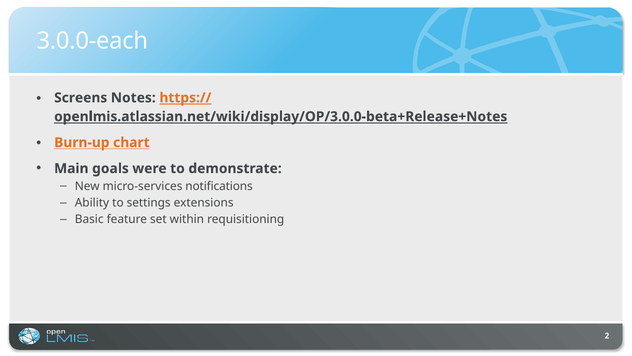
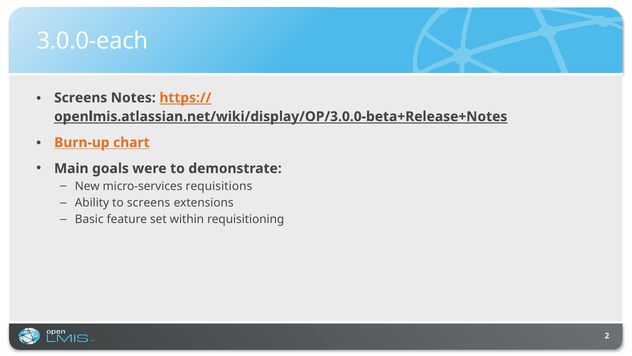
notifications: notifications -> requisitions (219, 186)
to settings: settings -> screens (149, 203)
